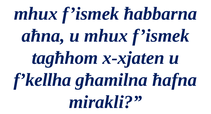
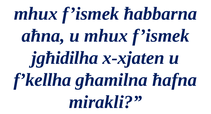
tagħhom: tagħhom -> jgħidilha (65, 58)
